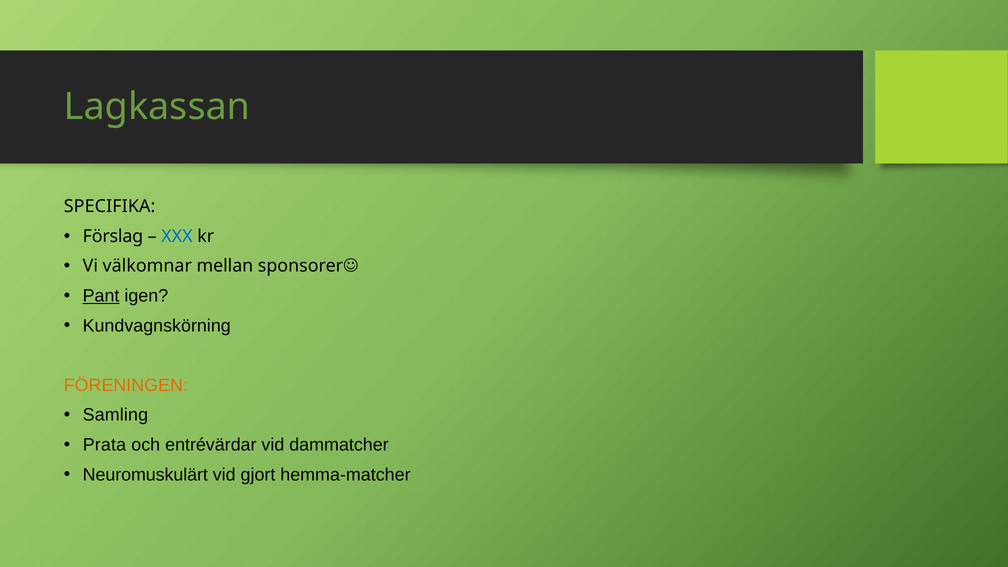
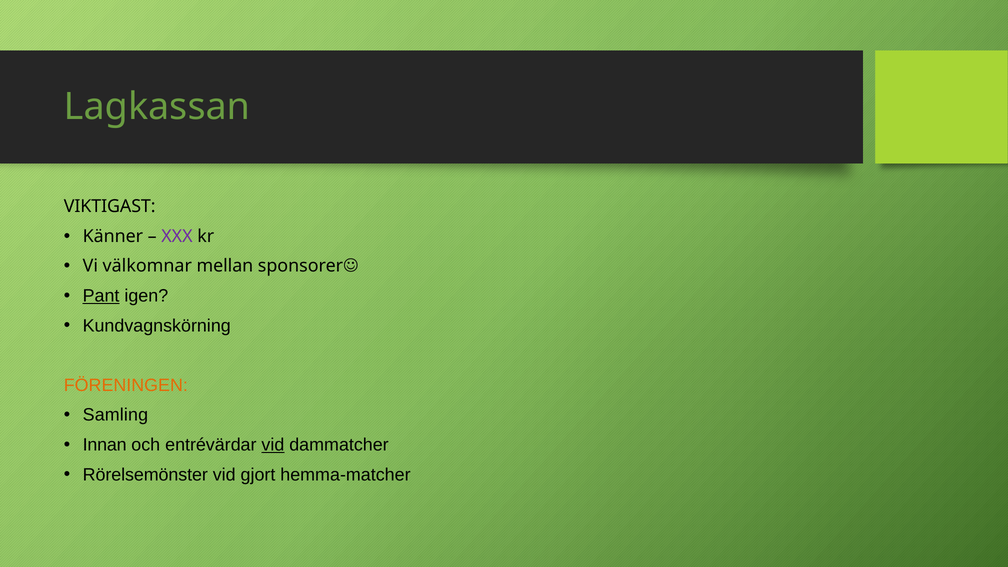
SPECIFIKA: SPECIFIKA -> VIKTIGAST (110, 206)
Förslag: Förslag -> Känner (113, 236)
XXX colour: blue -> purple (177, 236)
Prata: Prata -> Innan (105, 445)
vid underline: none -> present (273, 445)
Neuromuskulärt: Neuromuskulärt -> Rörelsemönster (145, 475)
